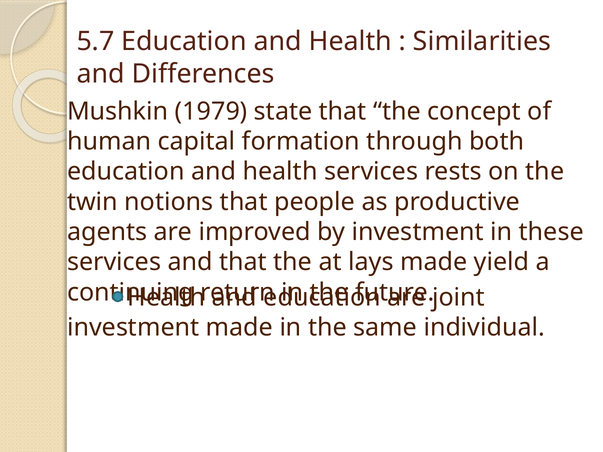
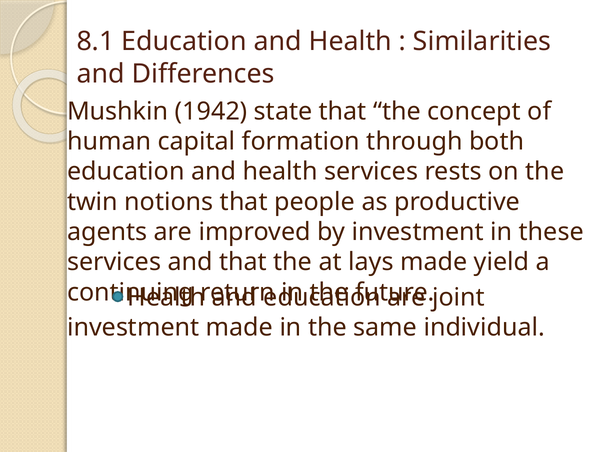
5.7: 5.7 -> 8.1 (95, 42)
1979: 1979 -> 1942 (211, 112)
